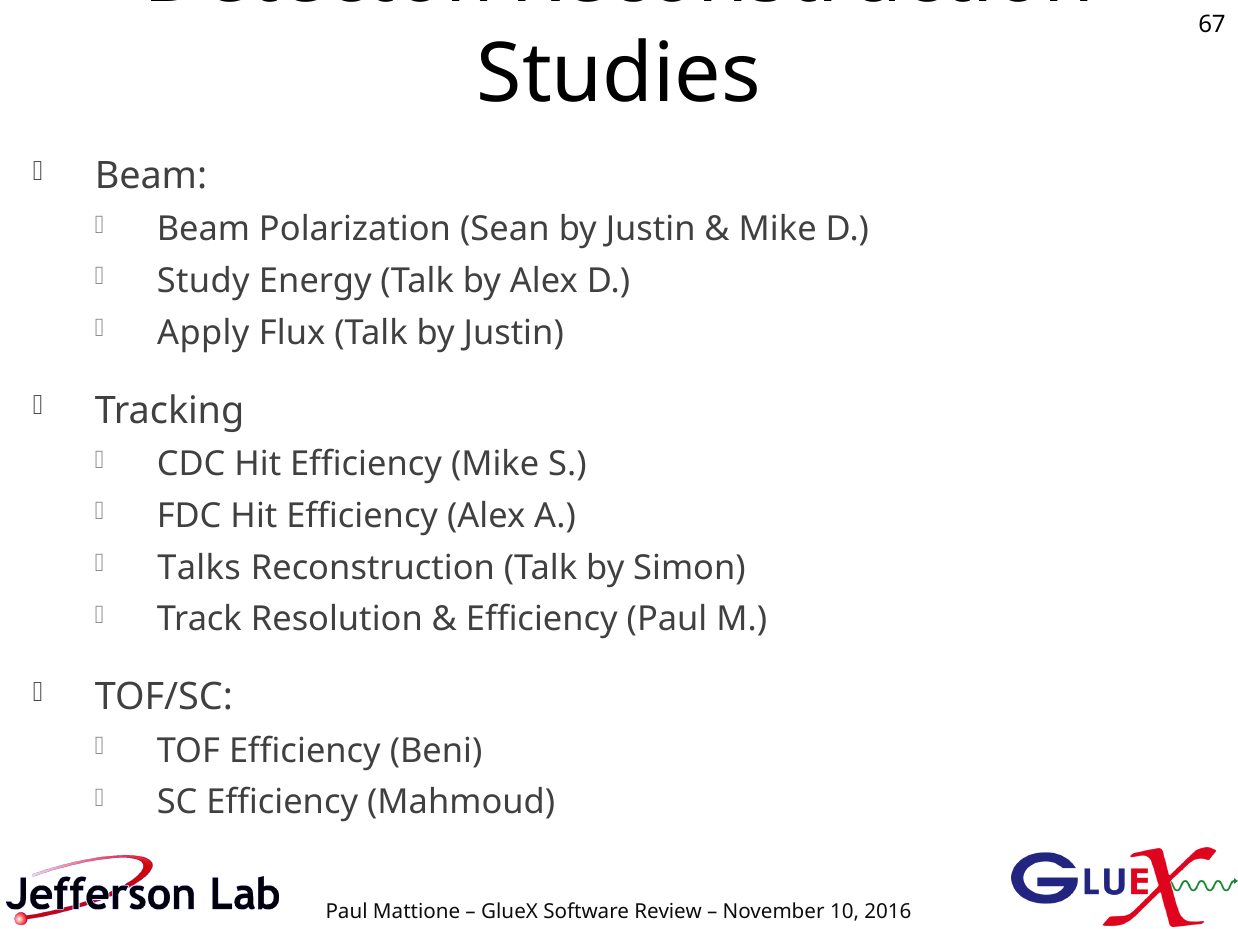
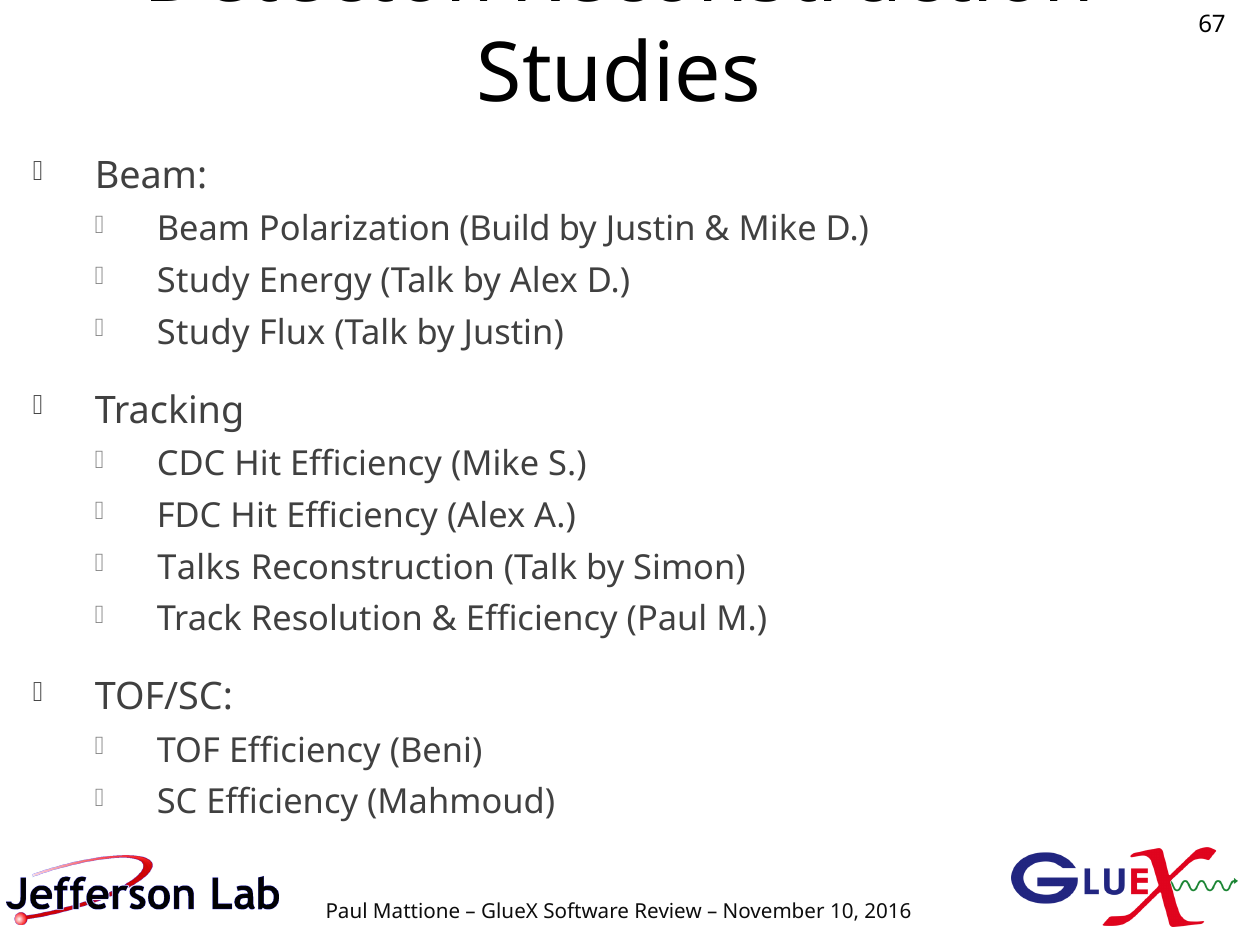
Sean: Sean -> Build (505, 229)
Apply: Apply -> Study (203, 333)
